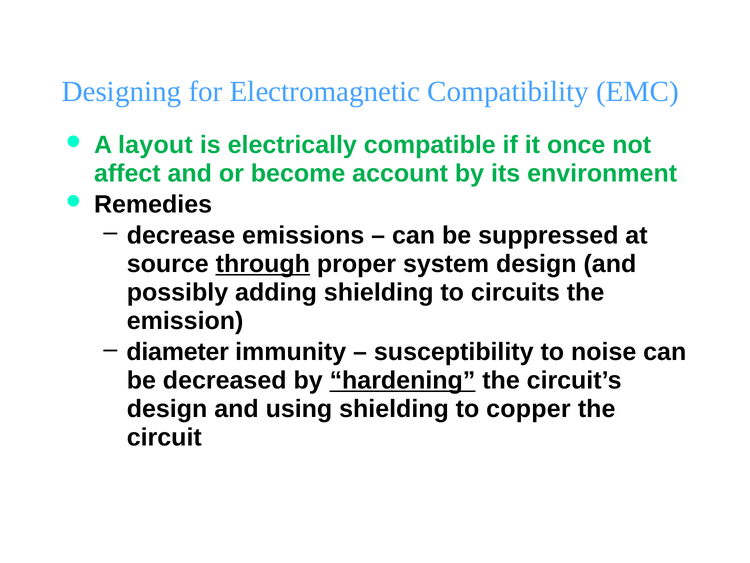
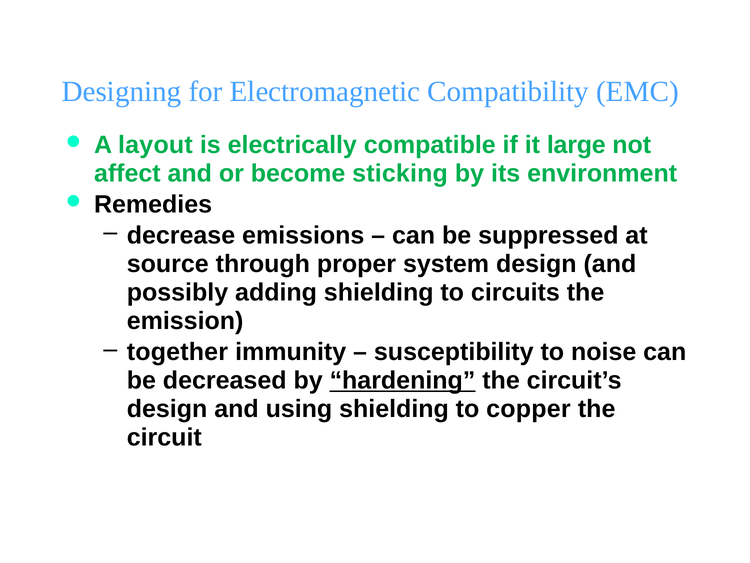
once: once -> large (576, 145)
account: account -> sticking (400, 173)
through underline: present -> none (263, 264)
diameter: diameter -> together (177, 352)
